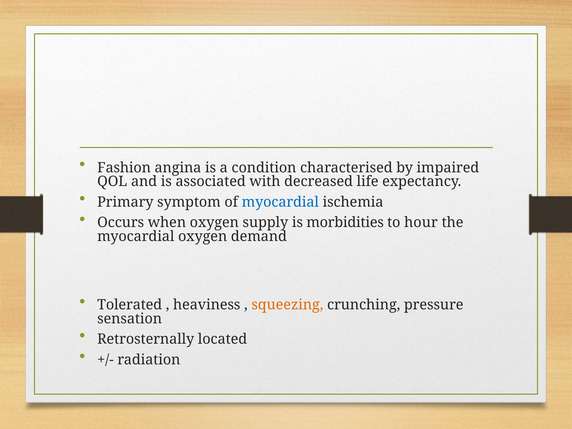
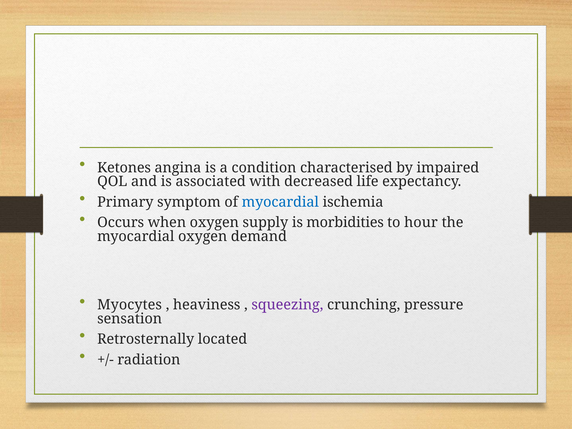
Fashion: Fashion -> Ketones (124, 168)
Tolerated: Tolerated -> Myocytes (130, 305)
squeezing colour: orange -> purple (287, 305)
